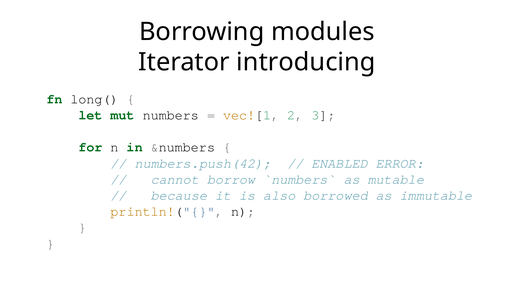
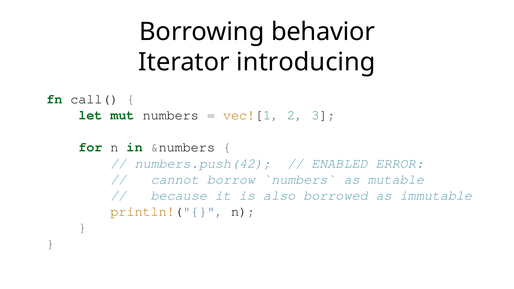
modules: modules -> behavior (323, 32)
long(: long( -> call( (95, 99)
